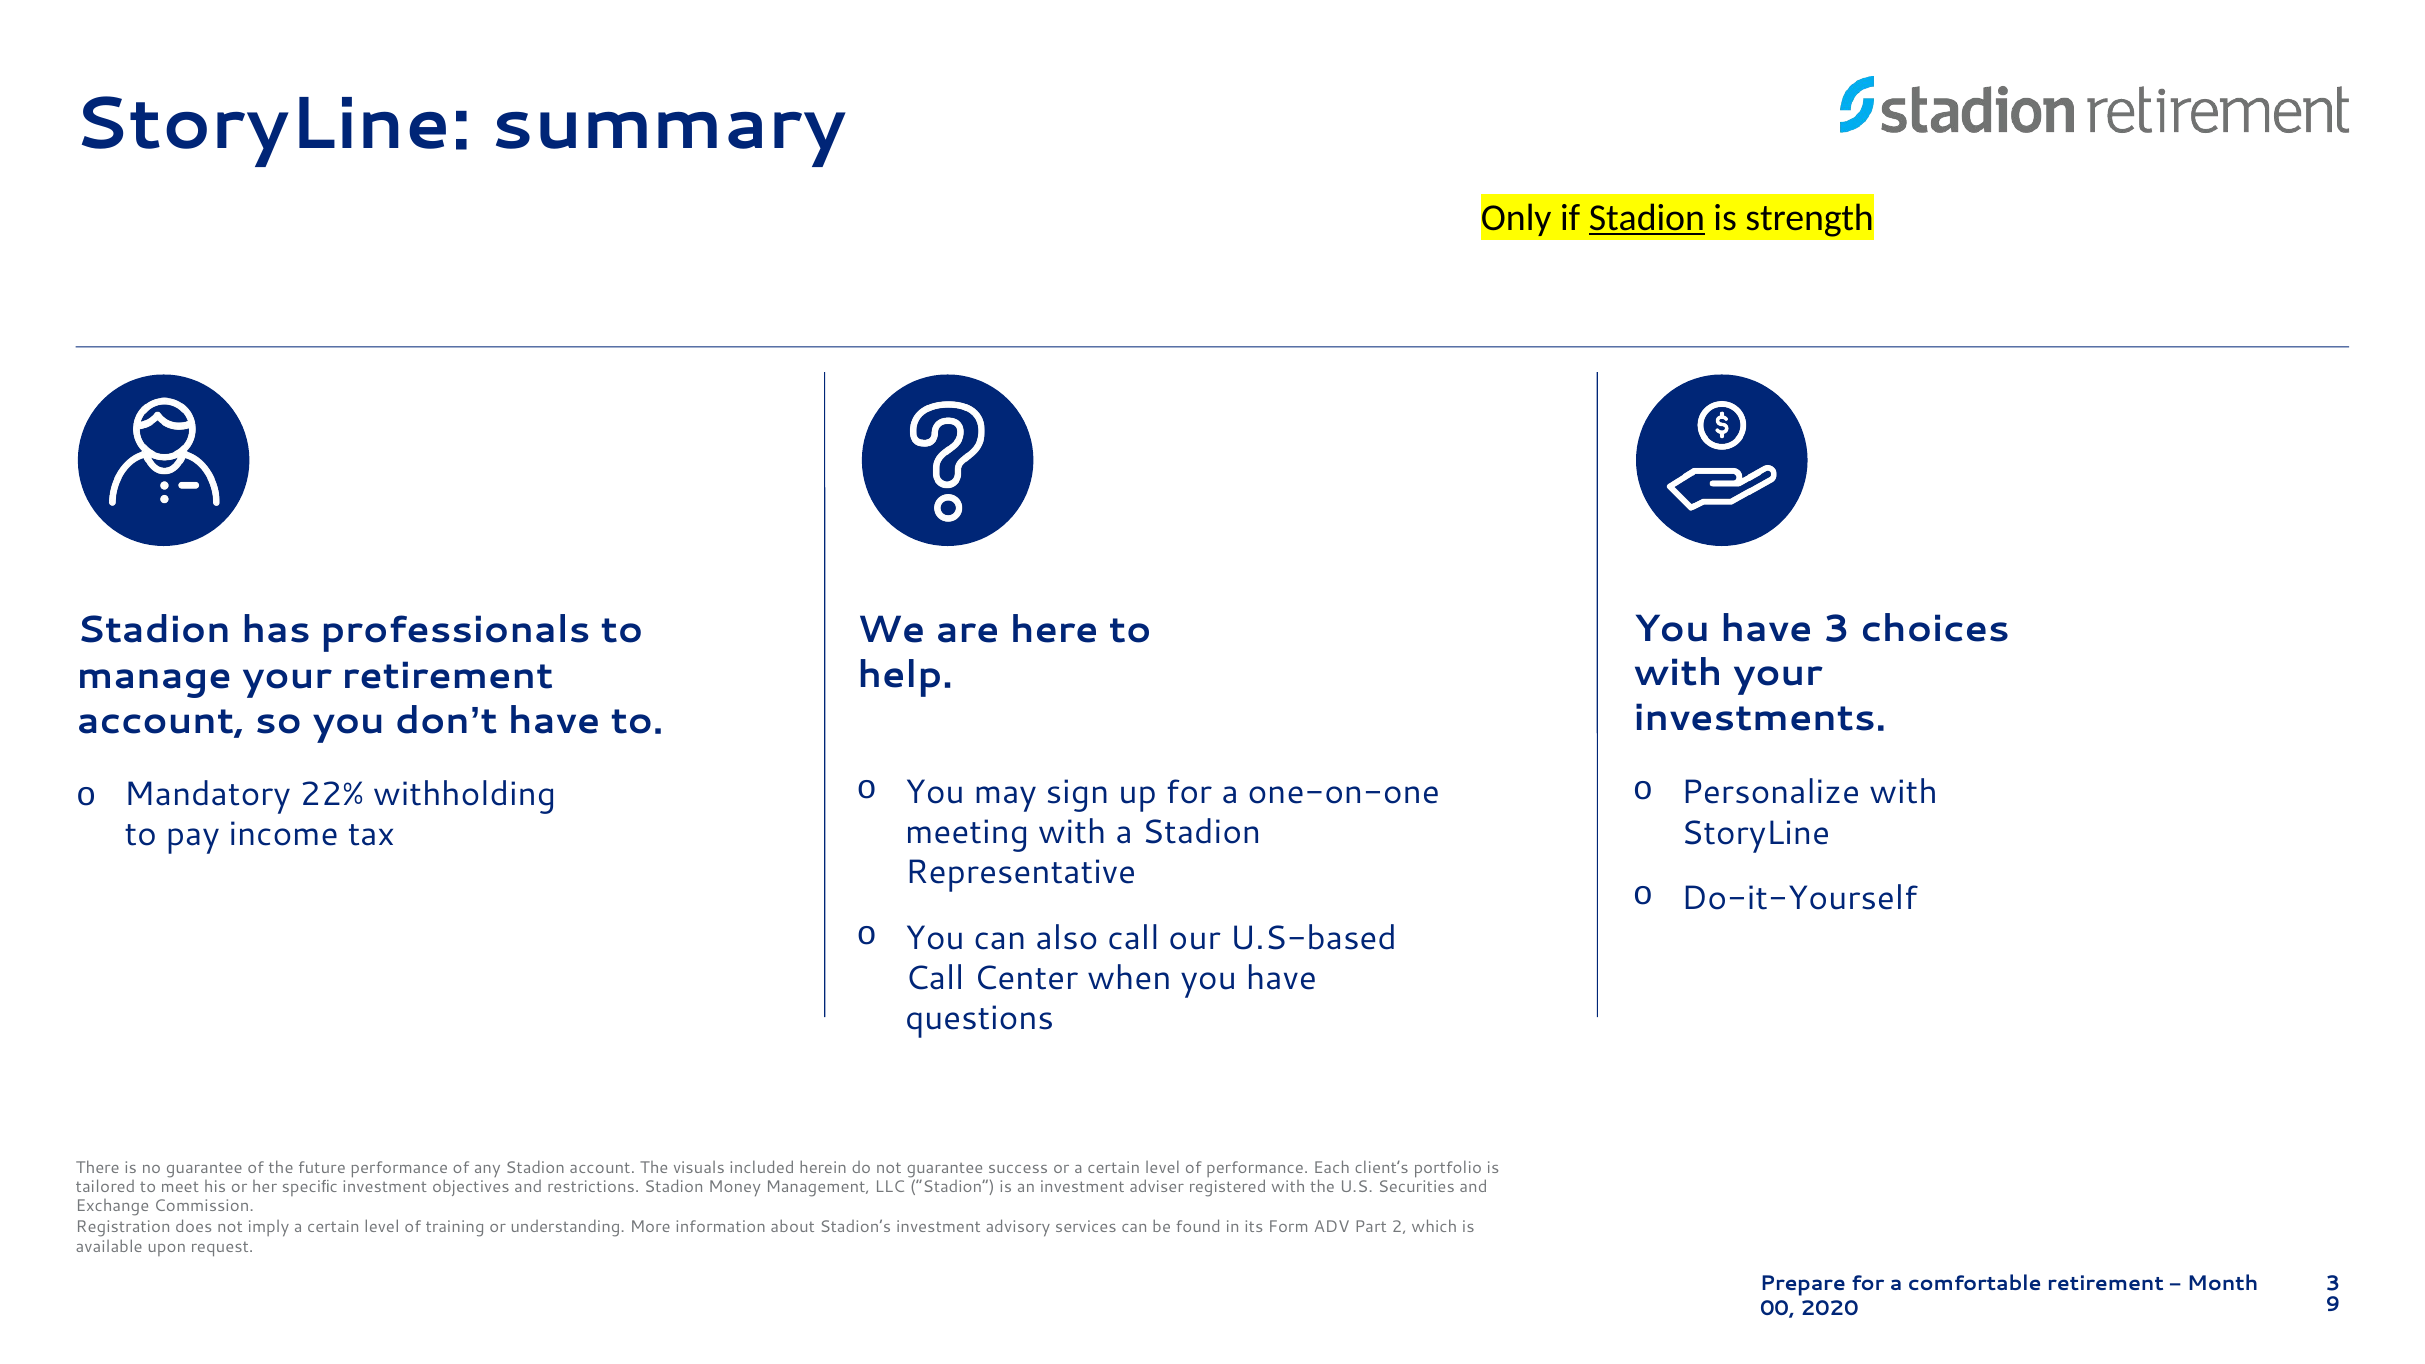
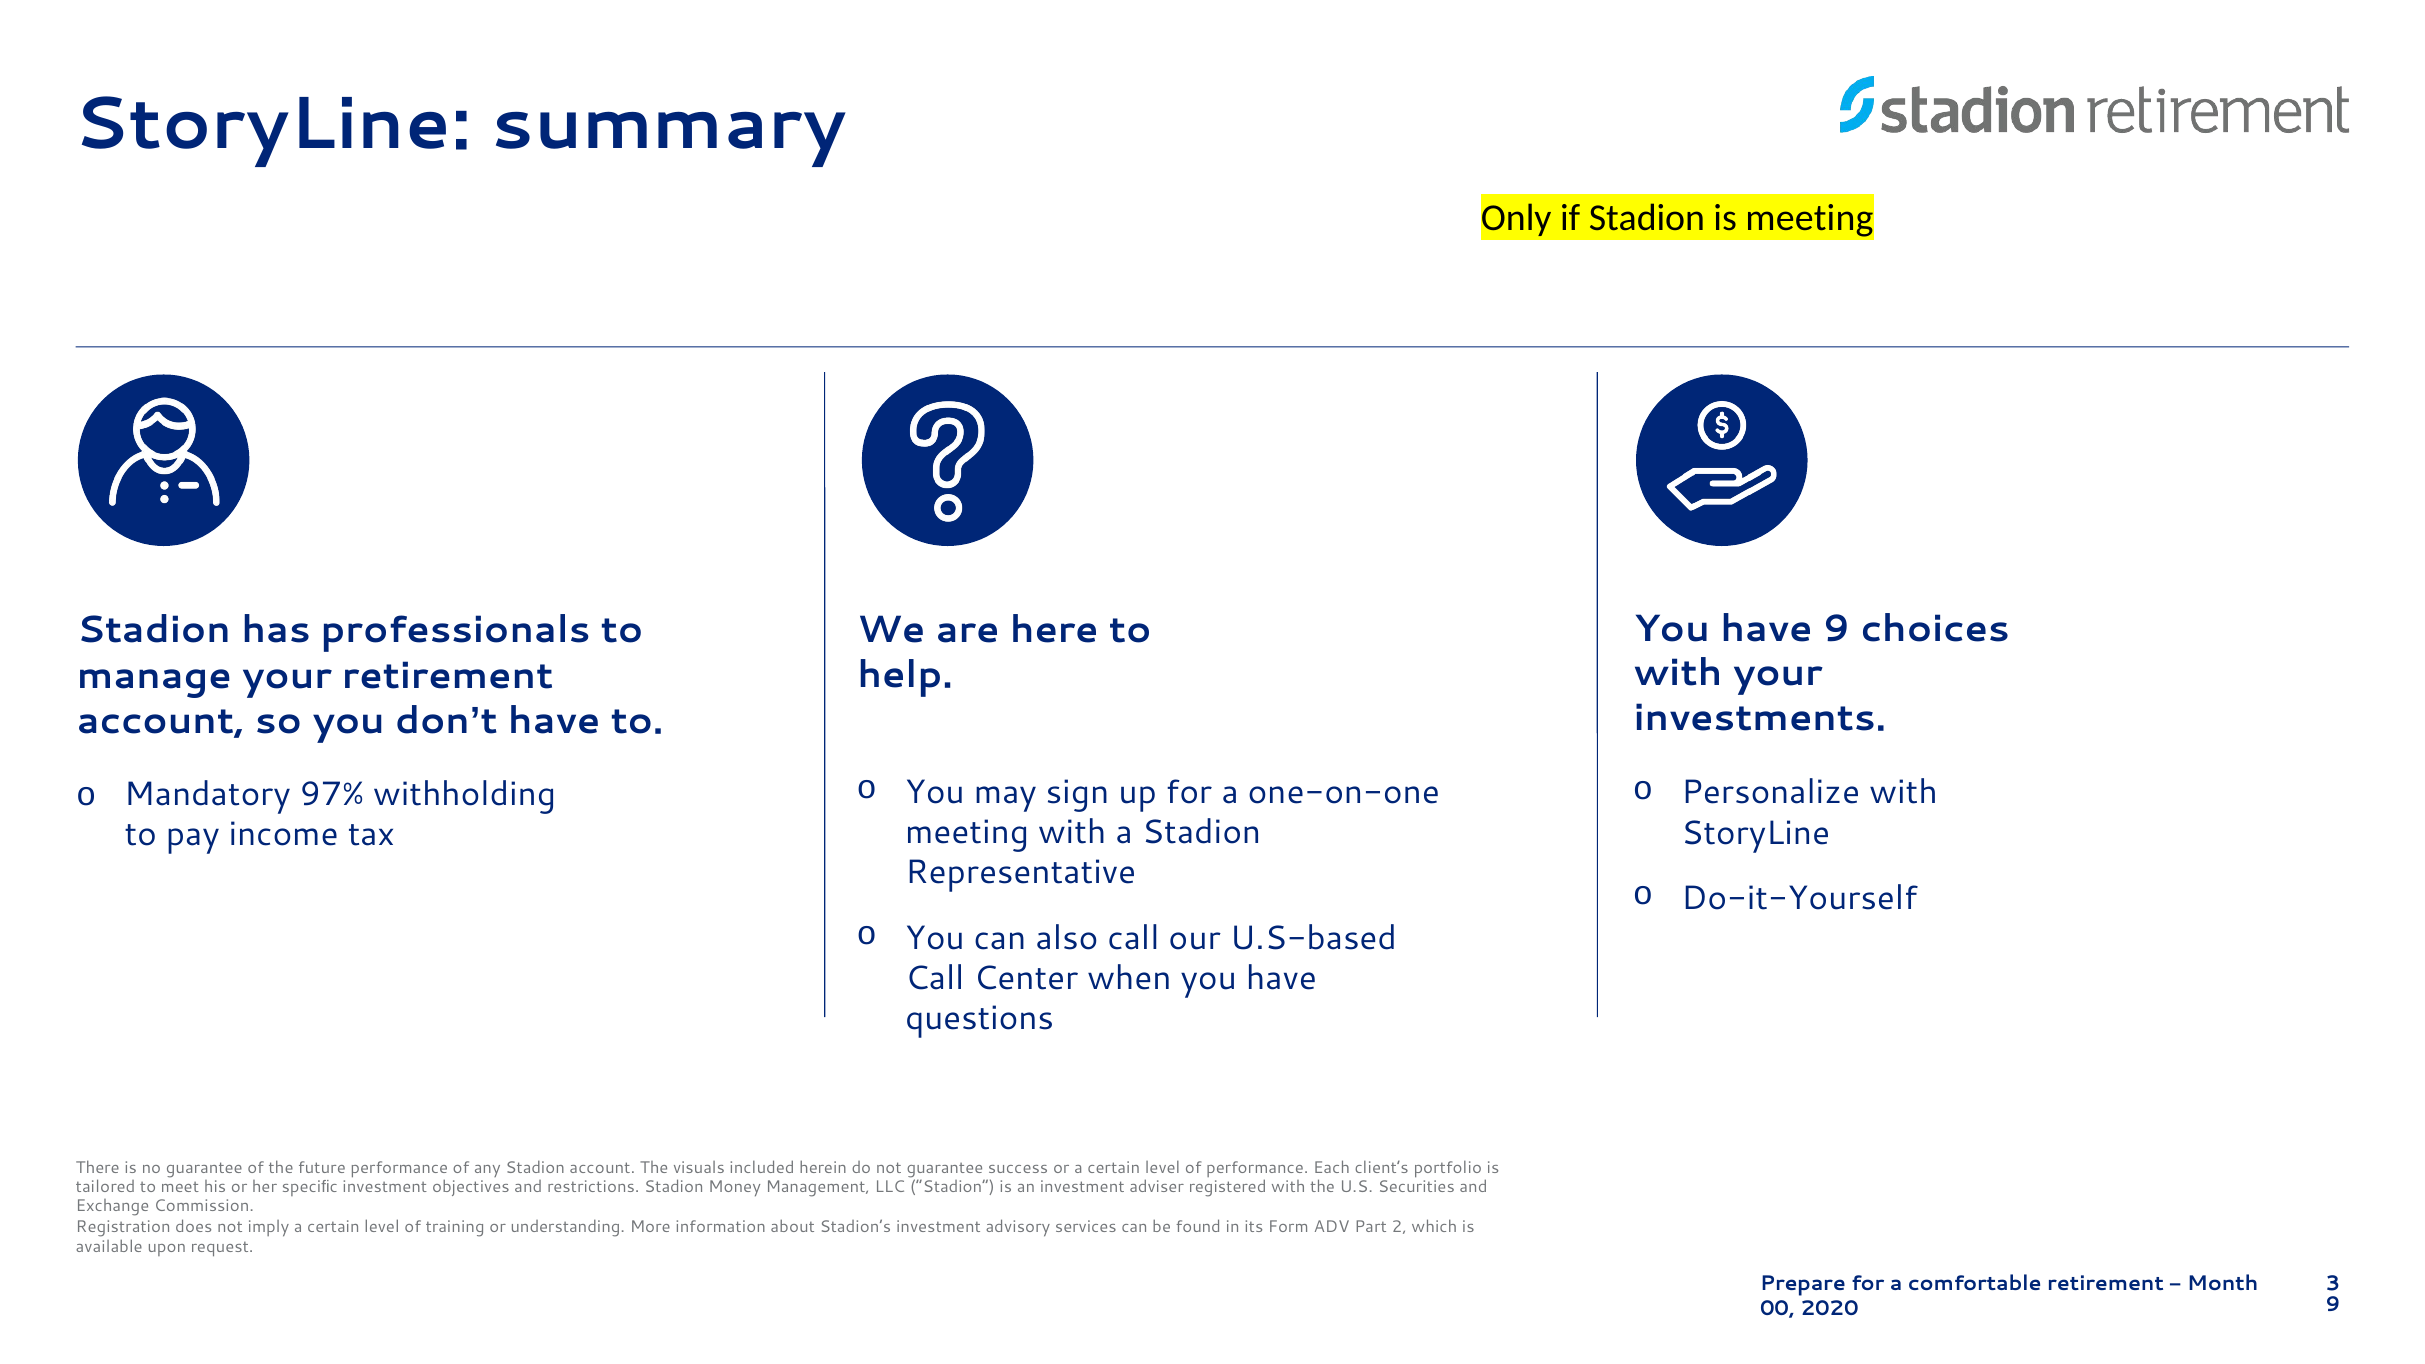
Stadion underline: present -> none (1647, 218)
is strength: strength -> meeting (1809, 218)
have 3: 3 -> 9 (1837, 629)
22%: 22% -> 97% (332, 795)
